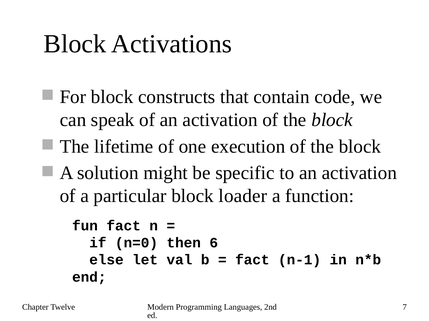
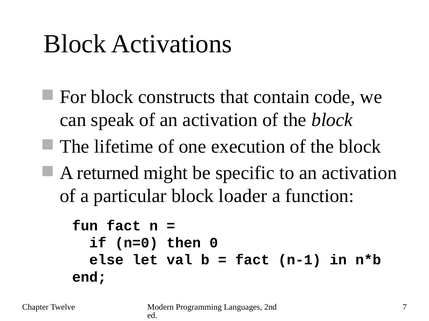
solution: solution -> returned (108, 173)
6: 6 -> 0 (214, 243)
